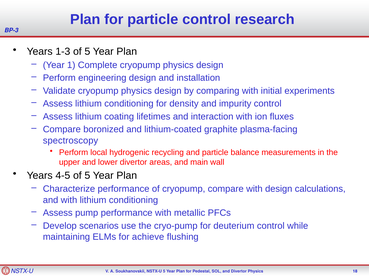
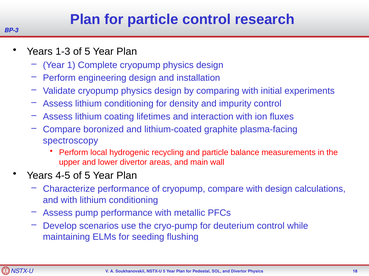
achieve: achieve -> seeding (148, 237)
